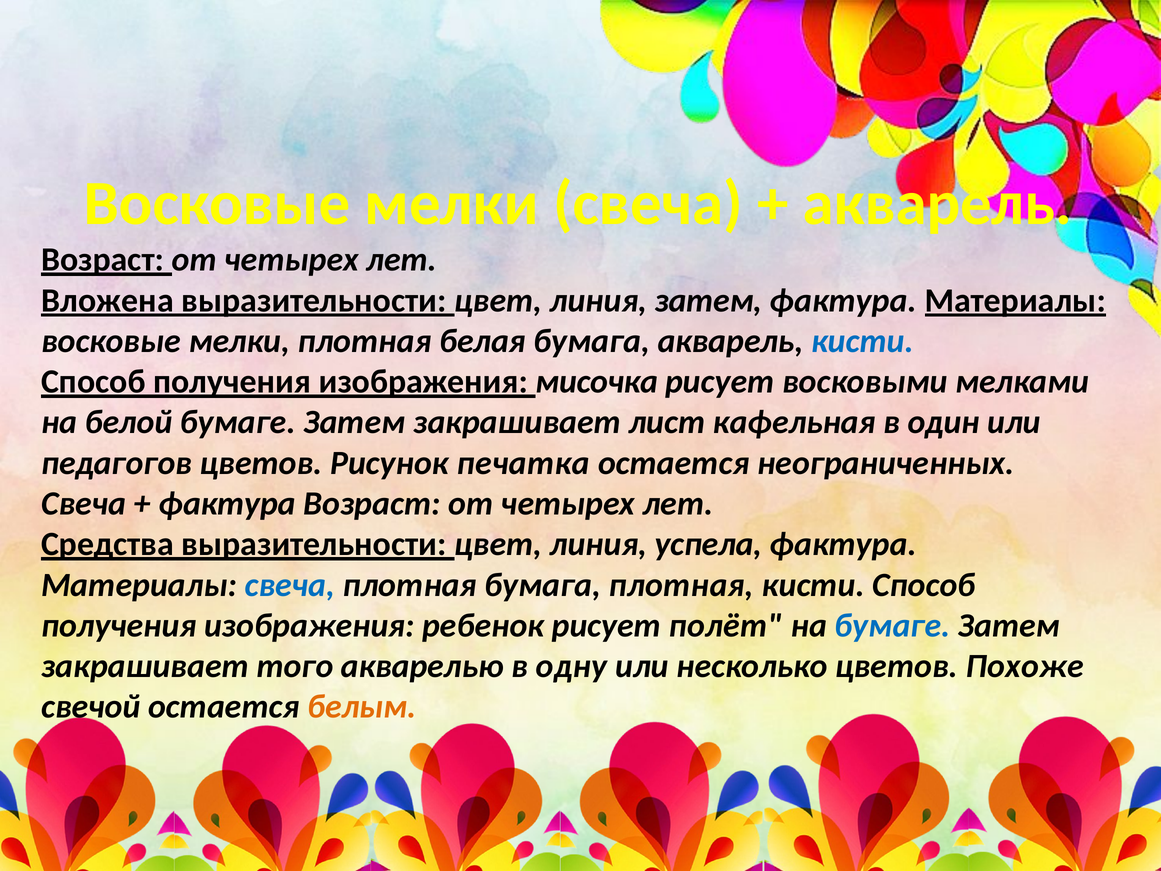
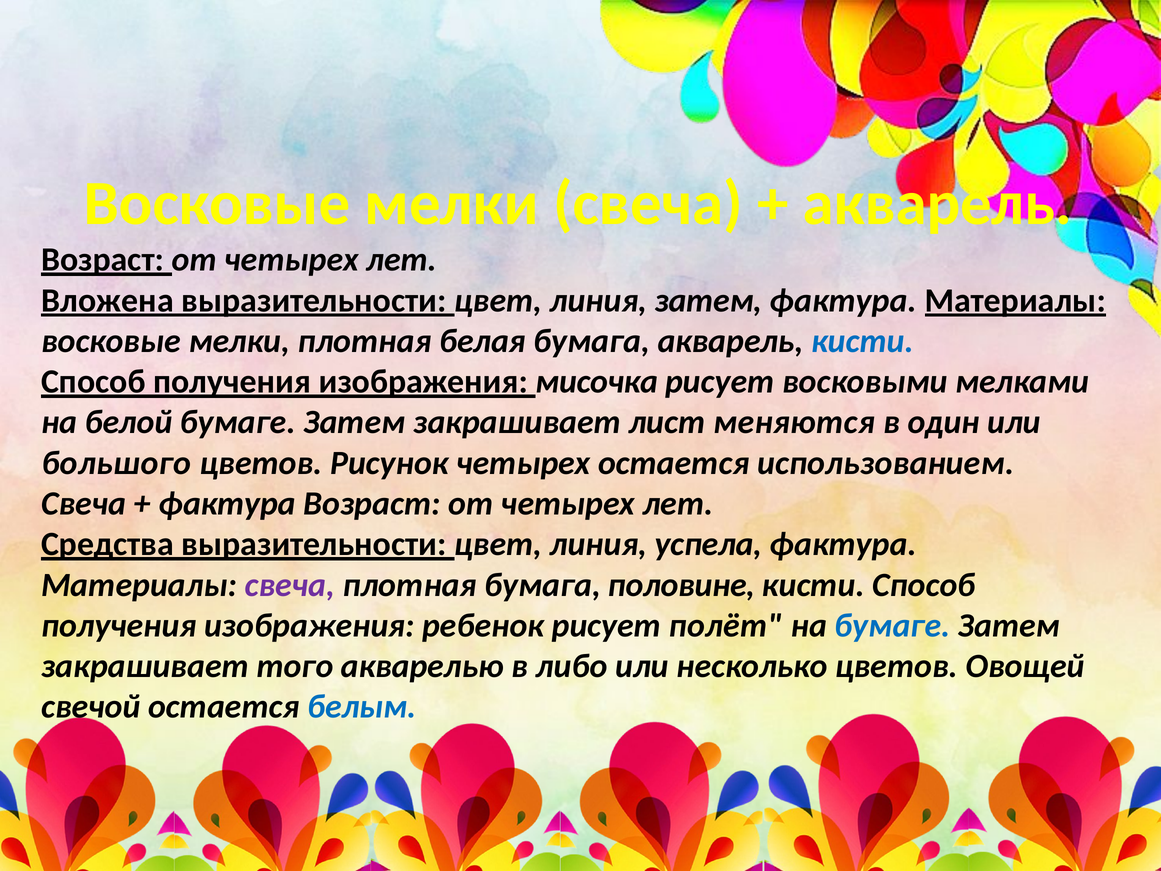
кафельная: кафельная -> меняются (794, 422)
педагогов: педагогов -> большого (116, 463)
Рисунок печатка: печатка -> четырех (523, 463)
неограниченных: неограниченных -> использованием (886, 463)
свеча colour: blue -> purple (290, 585)
бумага плотная: плотная -> половине (682, 585)
одну: одну -> либо (572, 666)
Похоже: Похоже -> Овощей (1025, 666)
белым colour: orange -> blue (362, 707)
